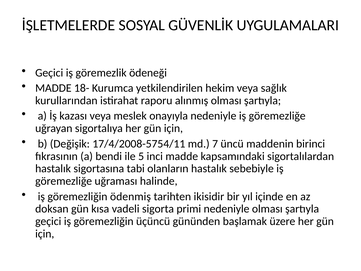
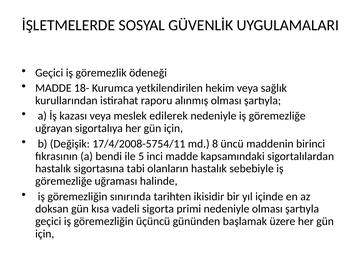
onayıyla: onayıyla -> edilerek (169, 116)
7: 7 -> 8 (215, 144)
ödenmiş: ödenmiş -> sınırında (130, 196)
